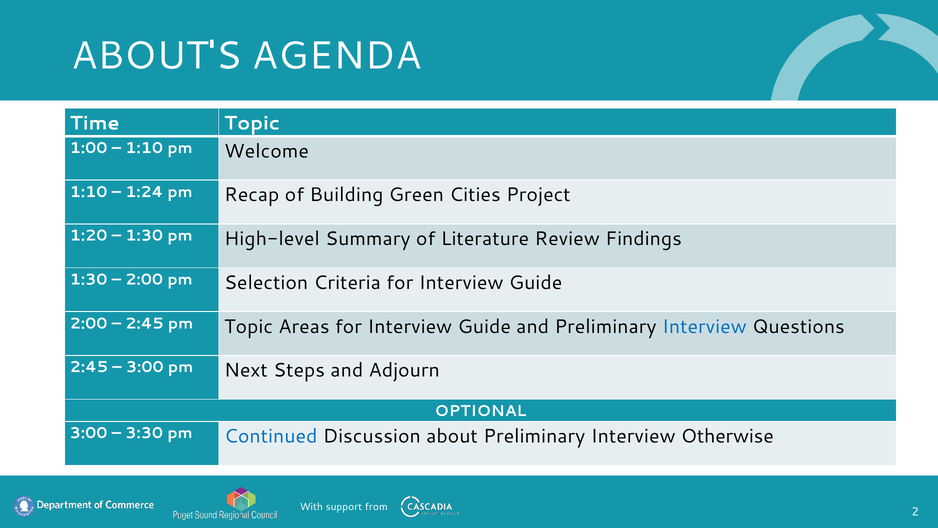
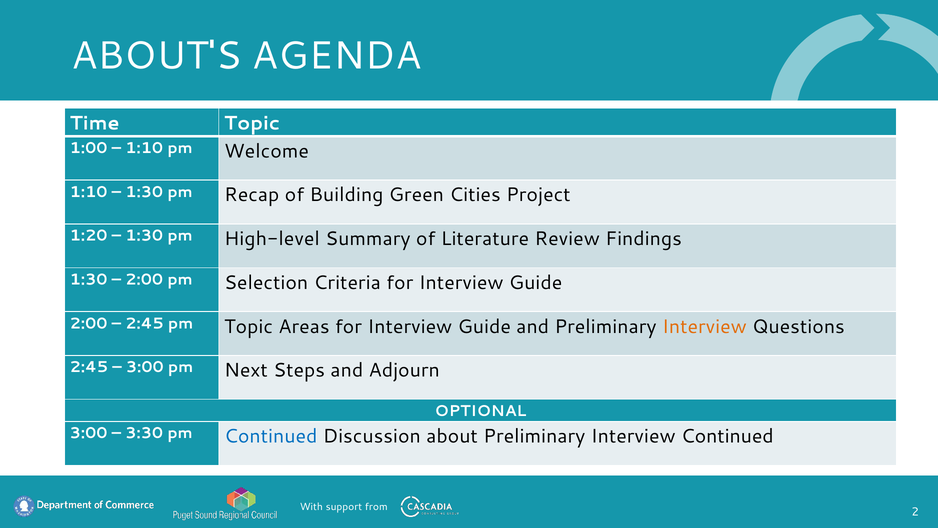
1:24: 1:24 -> 1:30 (144, 192)
Interview colour: blue -> orange (704, 326)
Interview Otherwise: Otherwise -> Continued (727, 436)
